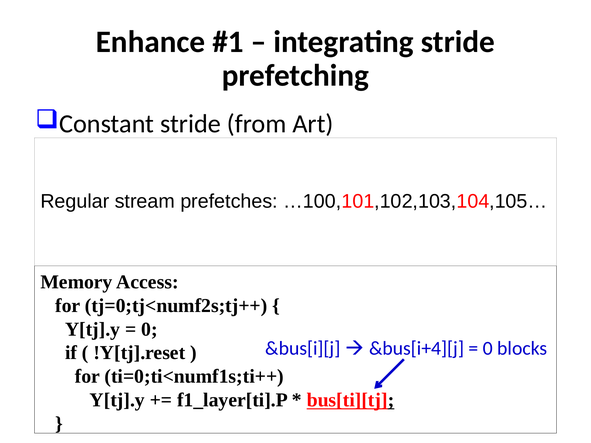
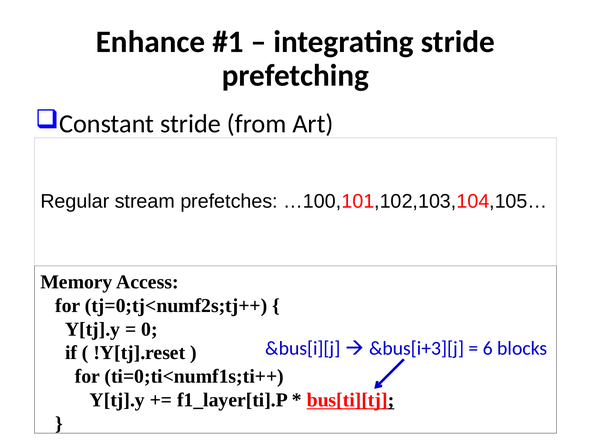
&bus[i+4][j: &bus[i+4][j -> &bus[i+3][j (417, 349)
0: 0 -> 6 (488, 349)
